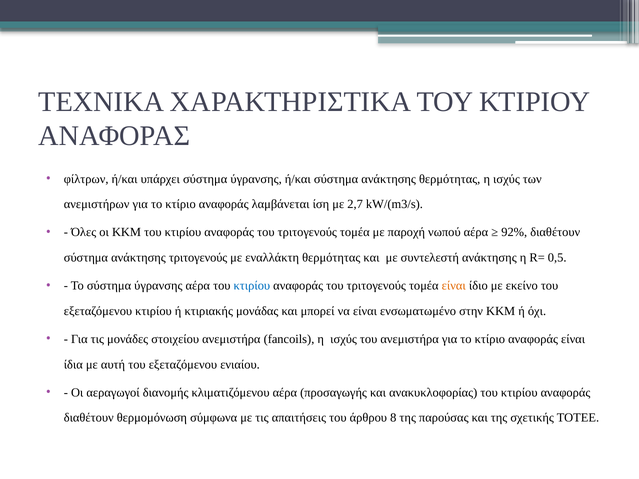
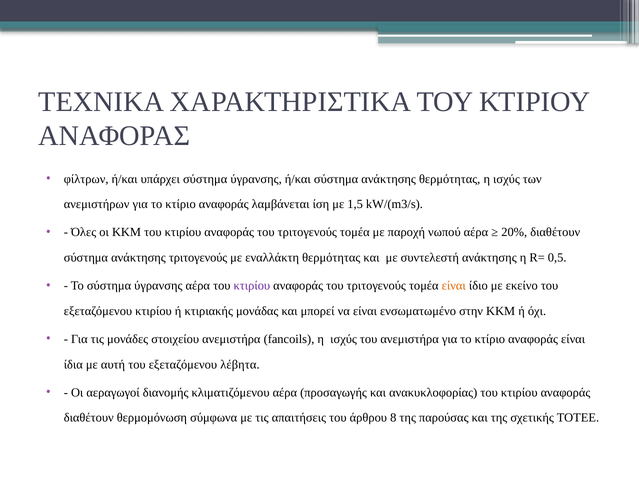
2,7: 2,7 -> 1,5 (355, 204)
92%: 92% -> 20% (514, 232)
κτιρίου colour: blue -> purple (252, 286)
ενιαίου: ενιαίου -> λέβητα (240, 365)
